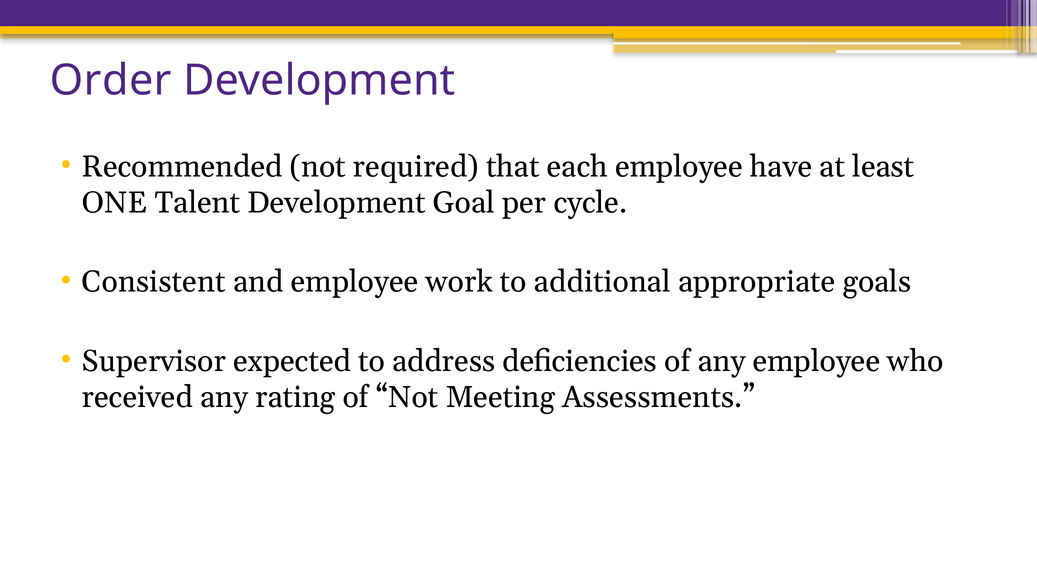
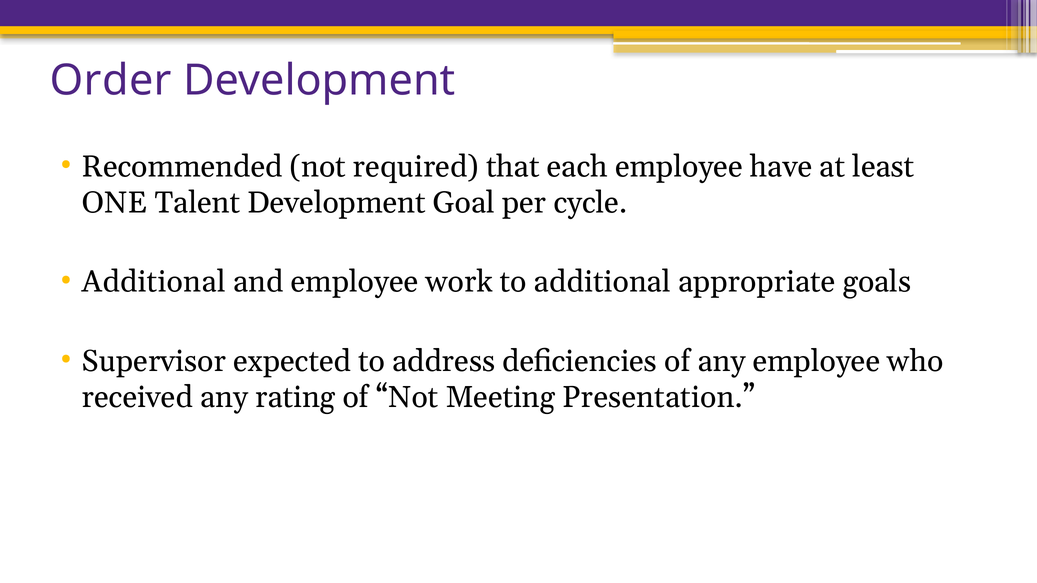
Consistent: Consistent -> Additional (154, 282)
Assessments: Assessments -> Presentation (659, 398)
